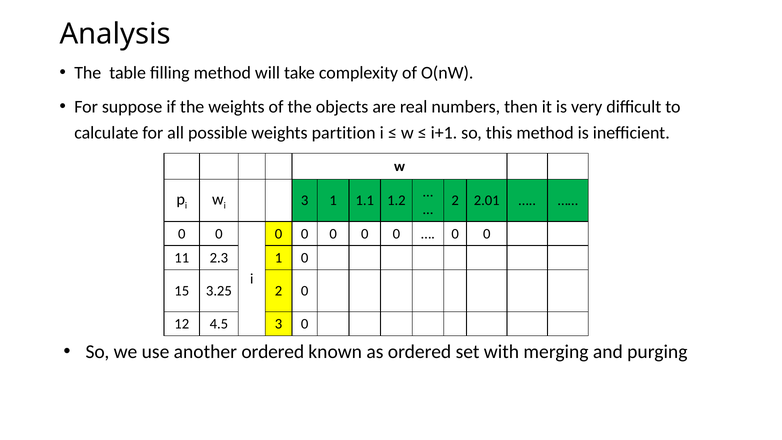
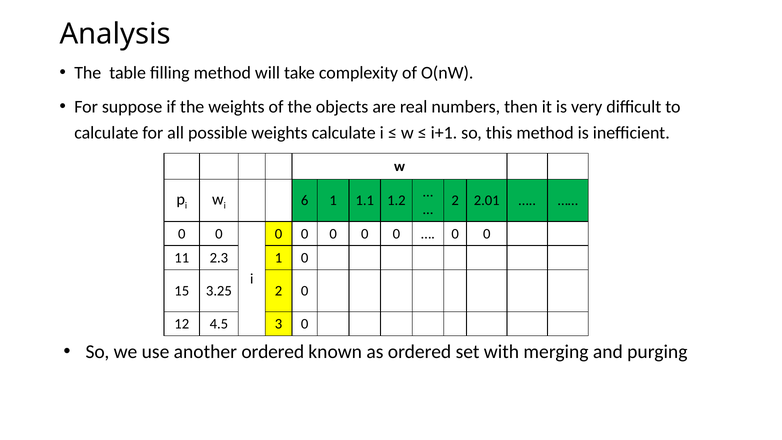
weights partition: partition -> calculate (344, 133)
i 3: 3 -> 6 (305, 201)
